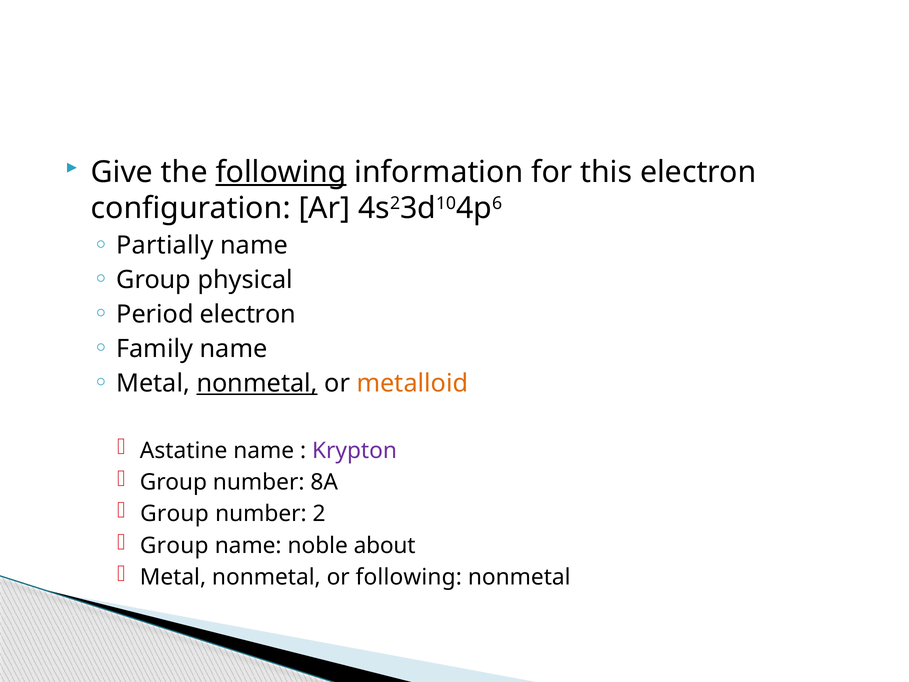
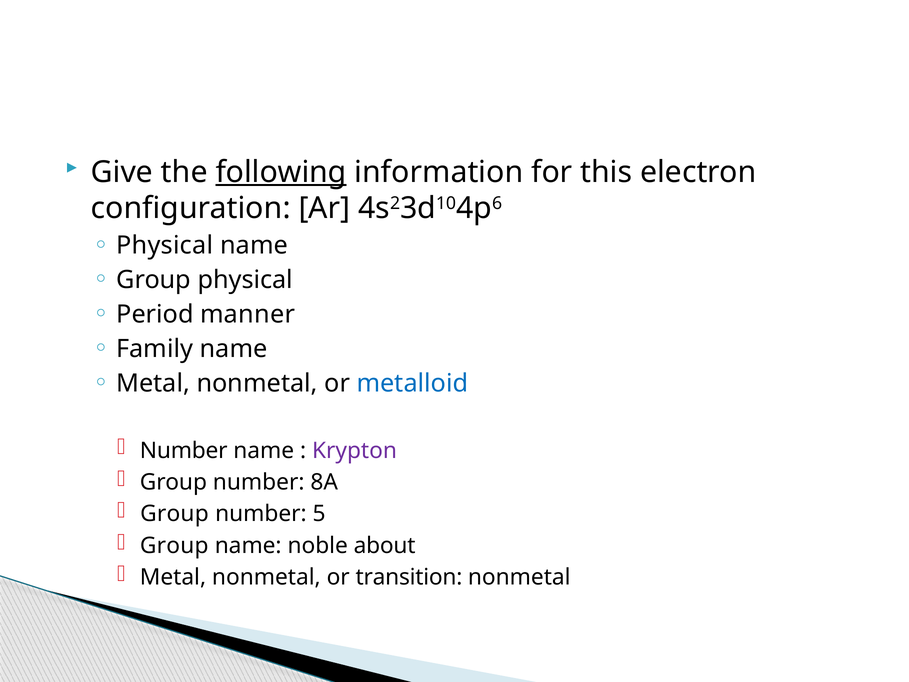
Partially: Partially -> Physical (165, 245)
Period electron: electron -> manner (248, 314)
nonmetal underline: present -> none (257, 383)
metalloid colour: orange -> blue (412, 383)
Astatine: Astatine -> Number (184, 450)
2: 2 -> 5 (319, 514)
or following: following -> transition (409, 577)
